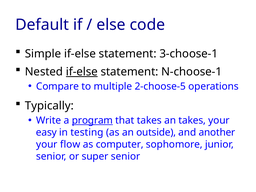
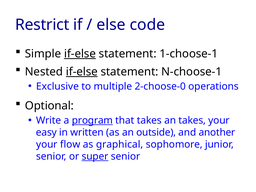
Default: Default -> Restrict (42, 25)
if-else underline: none -> present (80, 54)
3-choose-1: 3-choose-1 -> 1-choose-1 (189, 54)
Compare: Compare -> Exclusive (58, 86)
2-choose-5: 2-choose-5 -> 2-choose-0 (160, 86)
Typically: Typically -> Optional (49, 106)
testing: testing -> written (87, 132)
computer: computer -> graphical (120, 144)
super underline: none -> present (95, 156)
